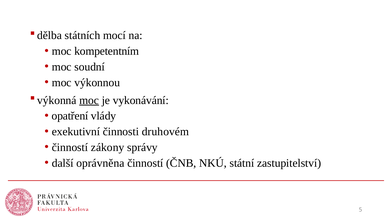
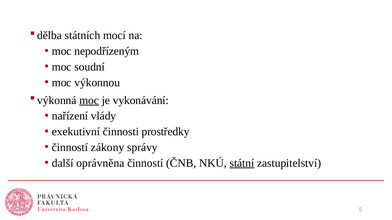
kompetentním: kompetentním -> nepodřízeným (107, 51)
opatření: opatření -> nařízení (70, 116)
druhovém: druhovém -> prostředky (166, 132)
státní underline: none -> present (242, 163)
